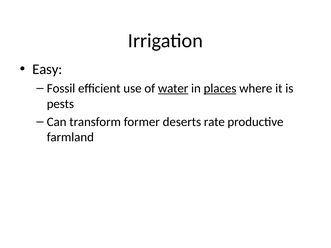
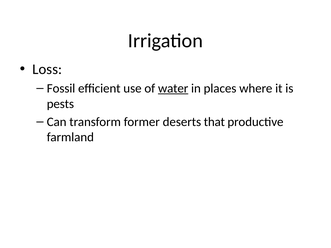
Easy: Easy -> Loss (47, 69)
places underline: present -> none (220, 88)
rate: rate -> that (214, 122)
